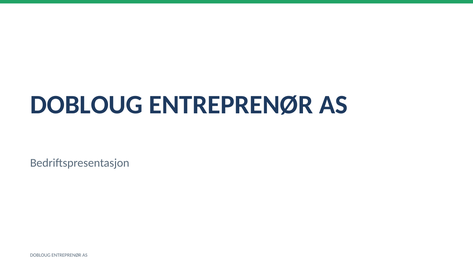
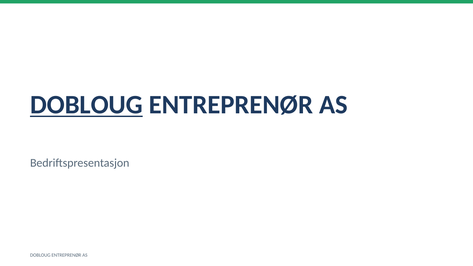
DOBLOUG underline: none -> present (86, 105)
